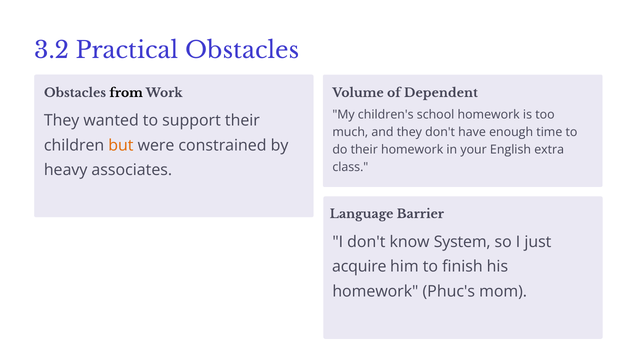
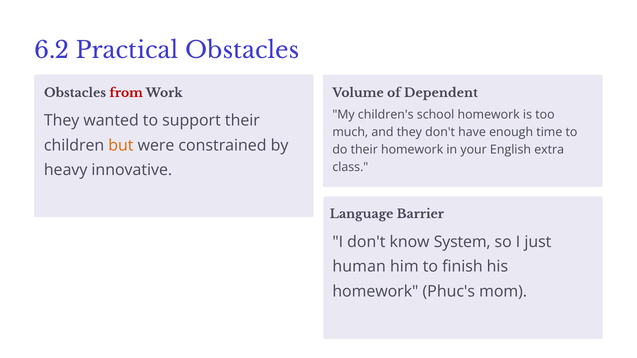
3.2: 3.2 -> 6.2 (52, 50)
from colour: black -> red (126, 93)
associates: associates -> innovative (132, 170)
acquire: acquire -> human (359, 267)
